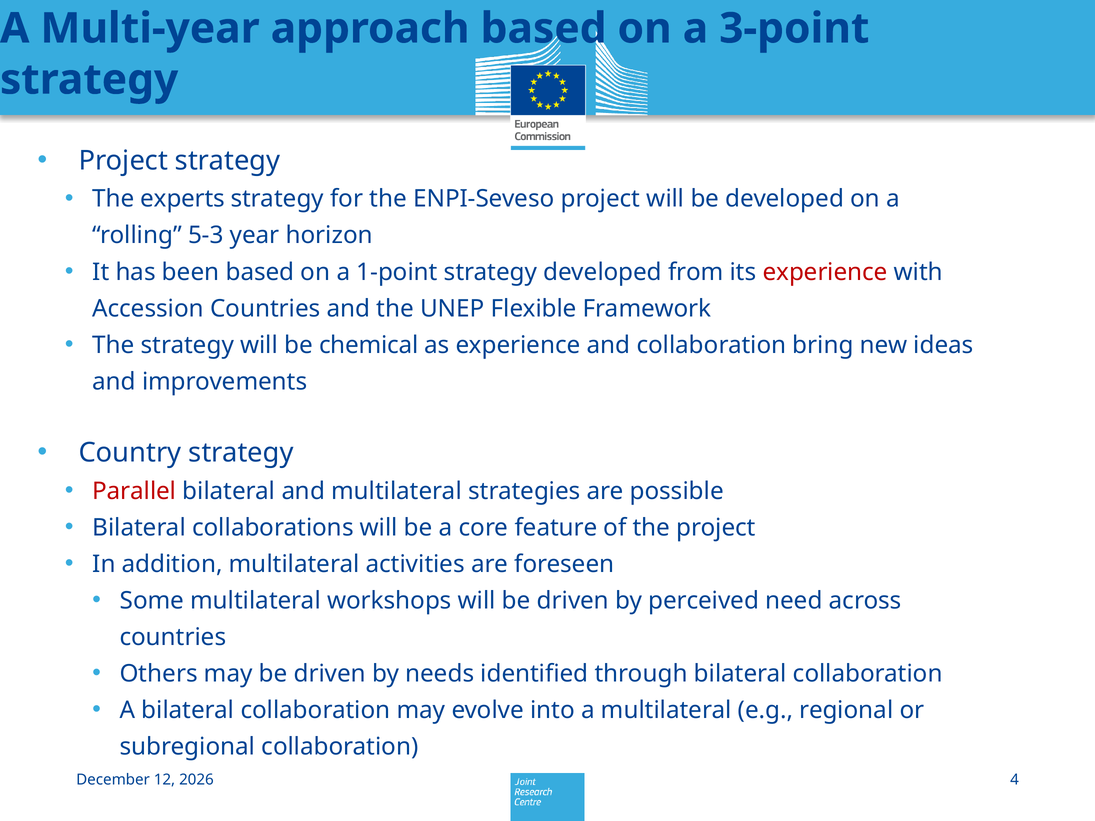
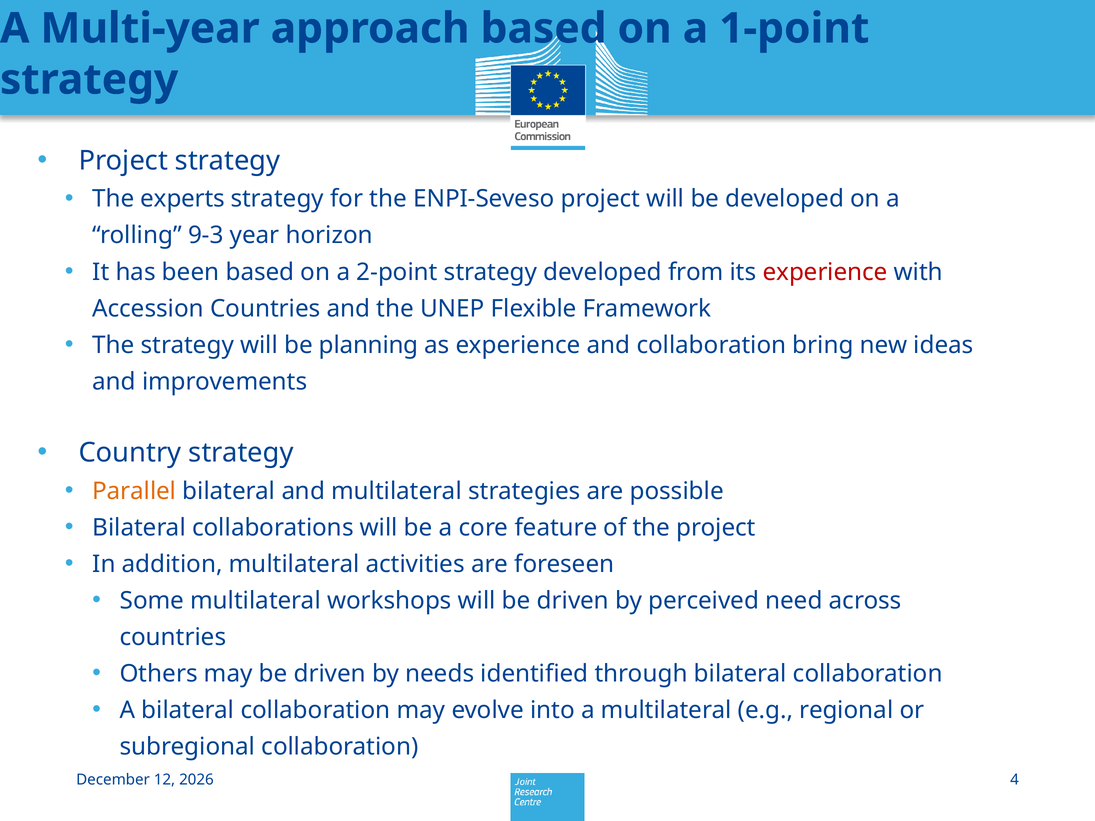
3-point: 3-point -> 1-point (794, 29)
5-3: 5-3 -> 9-3 (206, 236)
1-point: 1-point -> 2-point (397, 272)
chemical: chemical -> planning (369, 345)
Parallel colour: red -> orange (134, 491)
